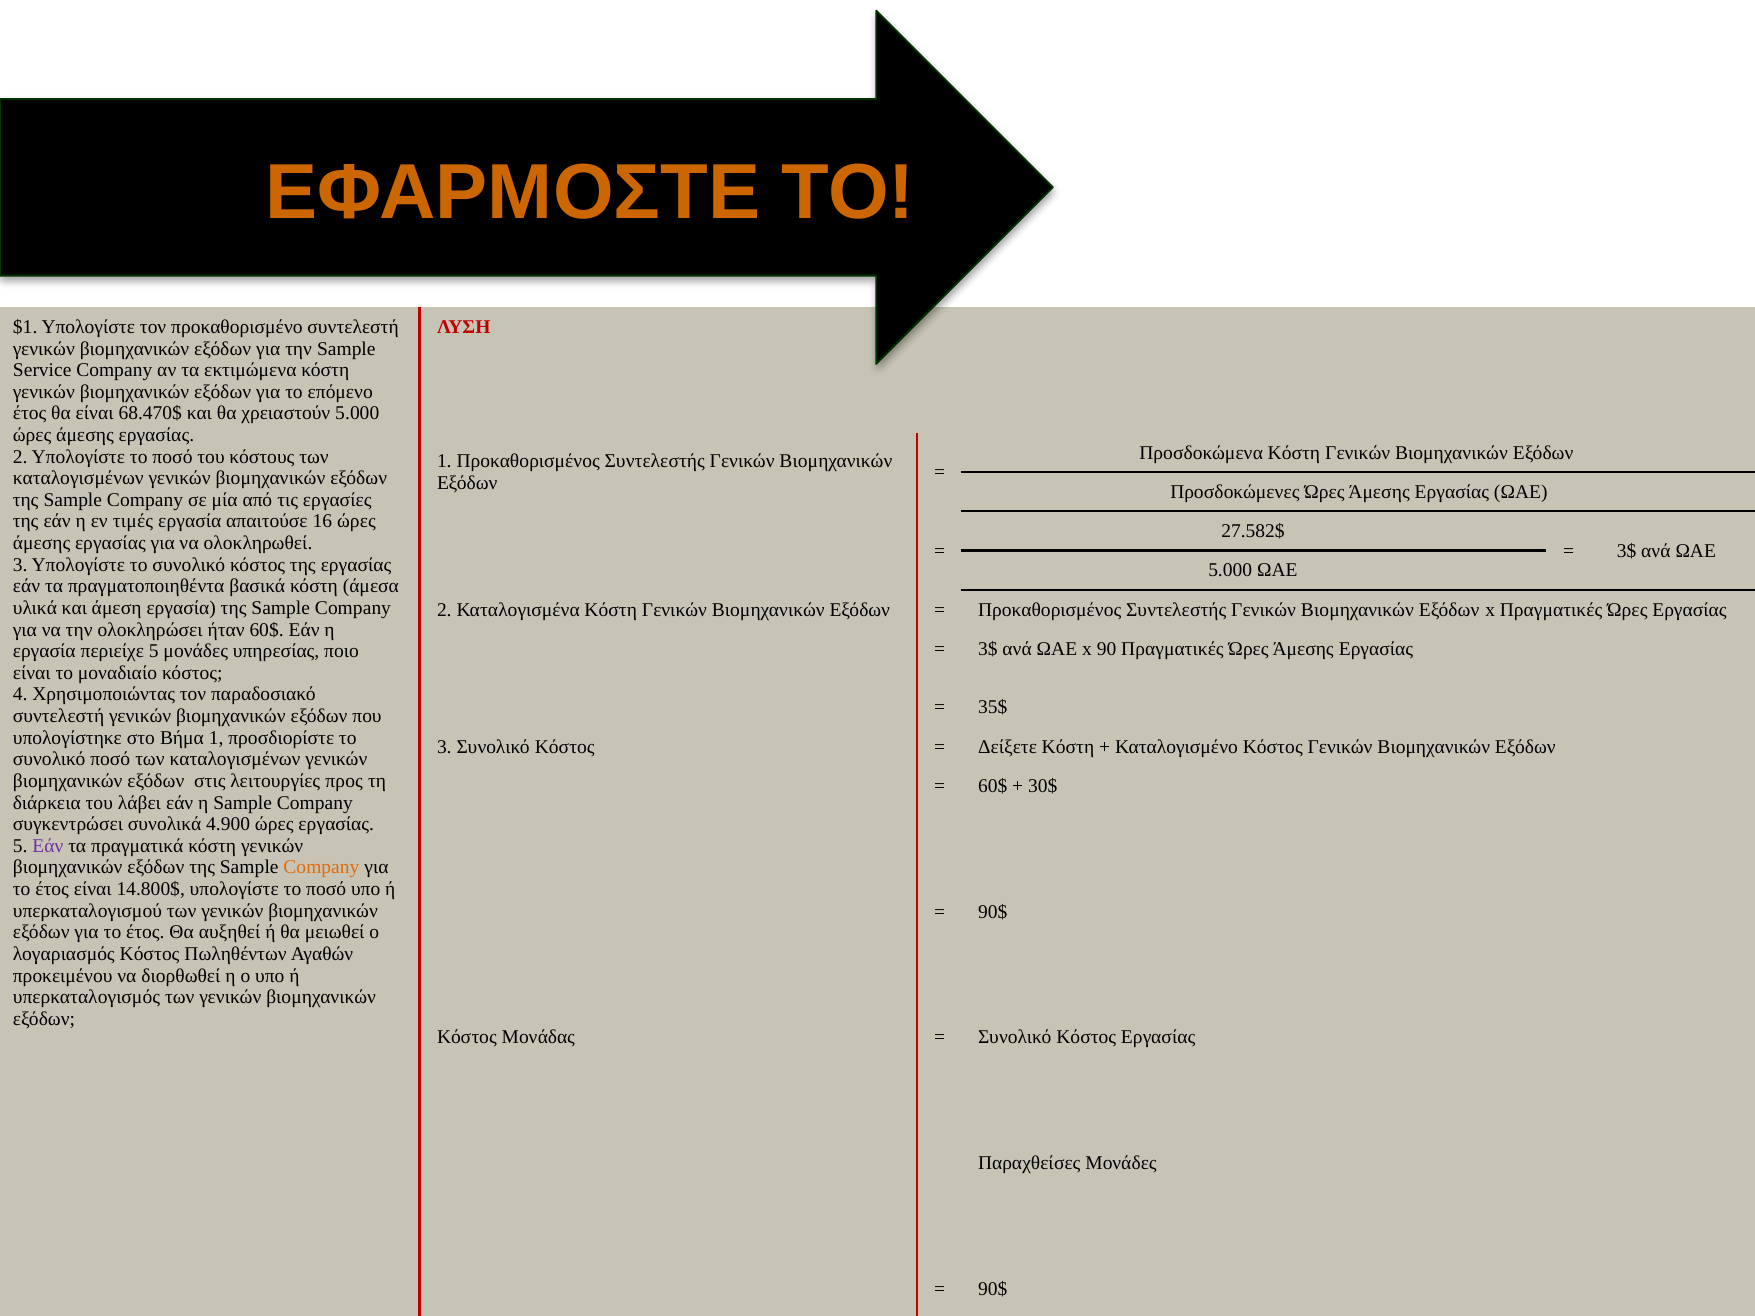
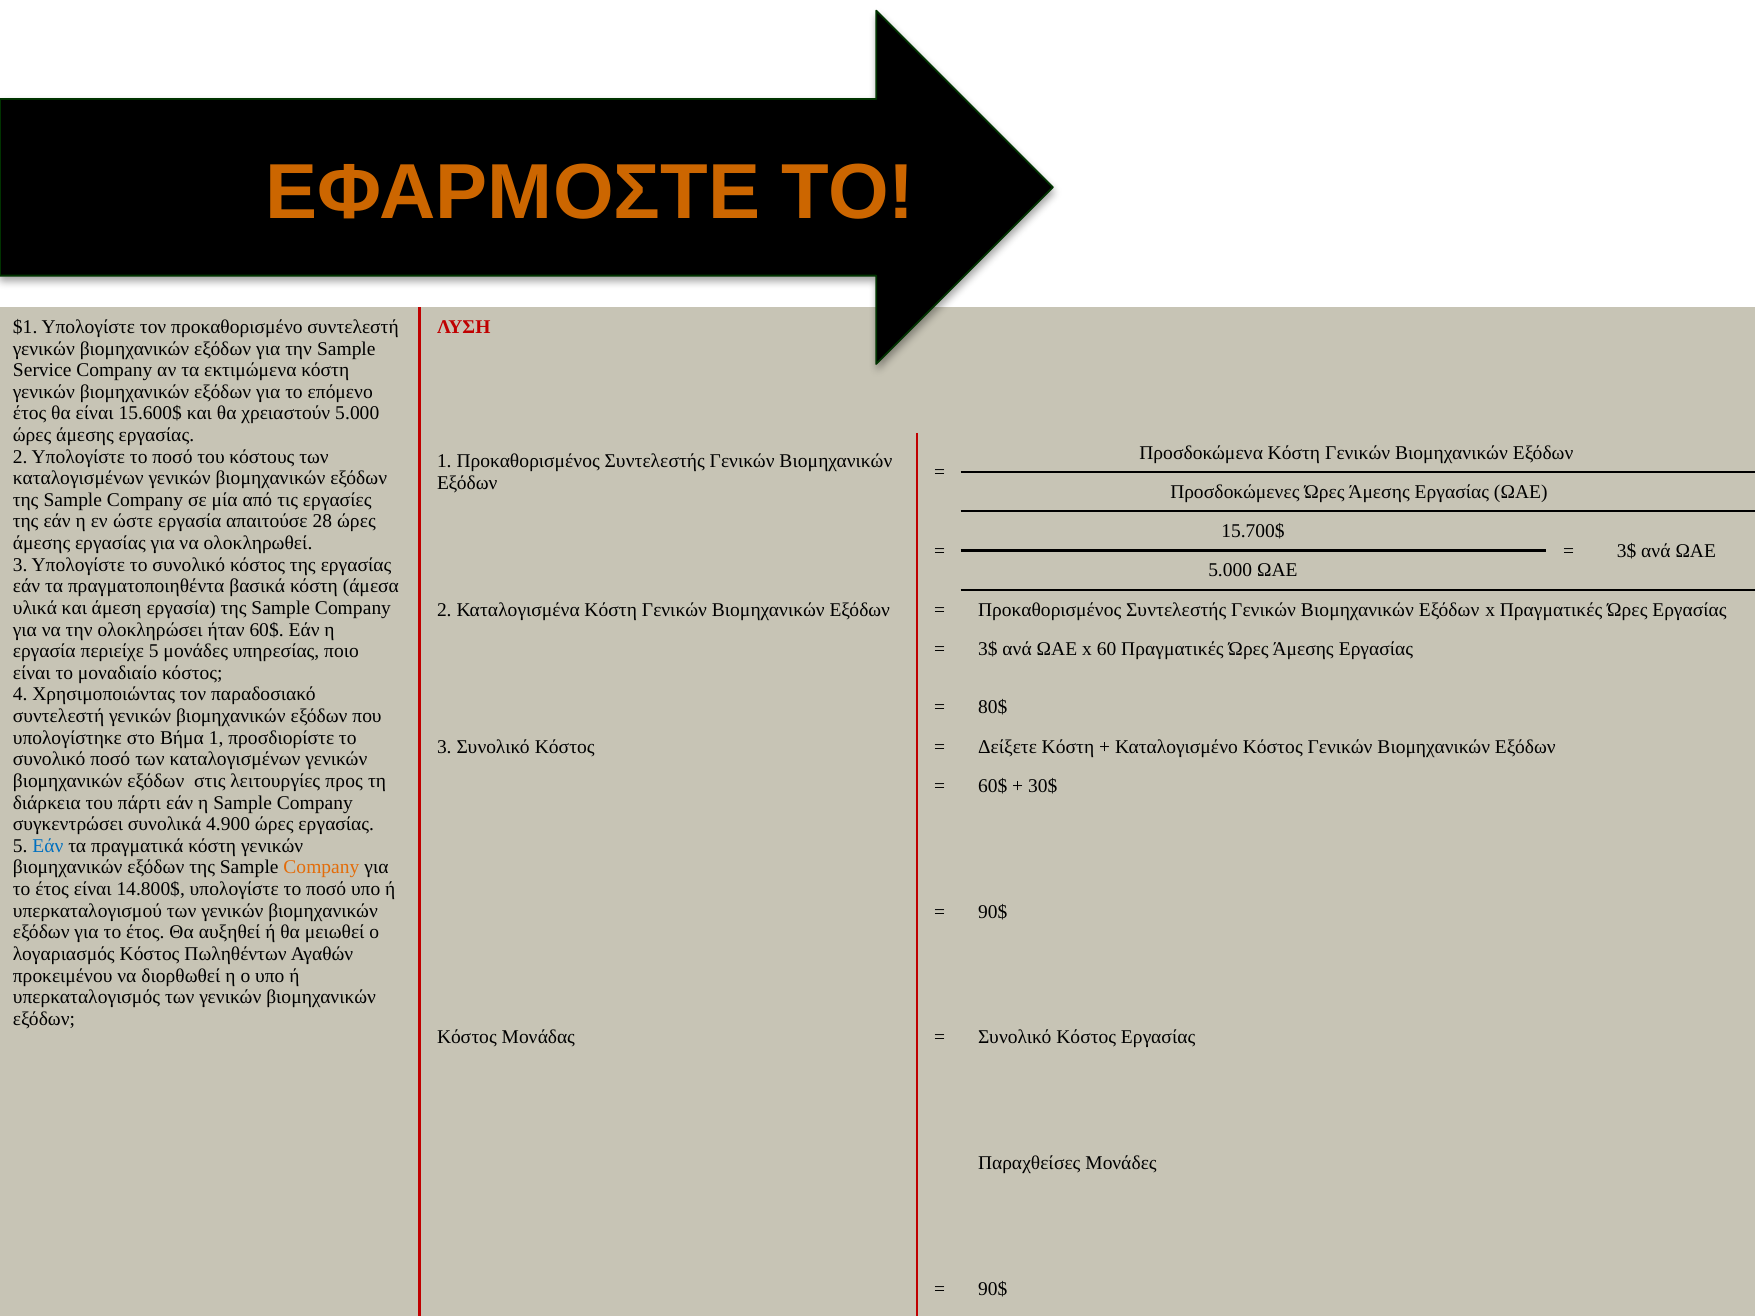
68.470$: 68.470$ -> 15.600$ (150, 414)
τιμές: τιμές -> ώστε (133, 522)
16: 16 -> 28 (322, 522)
27.582$: 27.582$ -> 15.700$ (1253, 531)
90: 90 -> 60 (1107, 649)
35$: 35$ -> 80$ (993, 708)
λάβει: λάβει -> πάρτι (139, 803)
Εάν colour: purple -> blue (48, 846)
